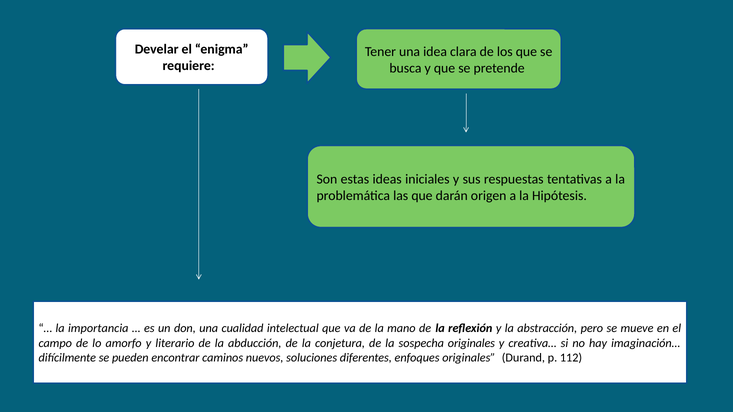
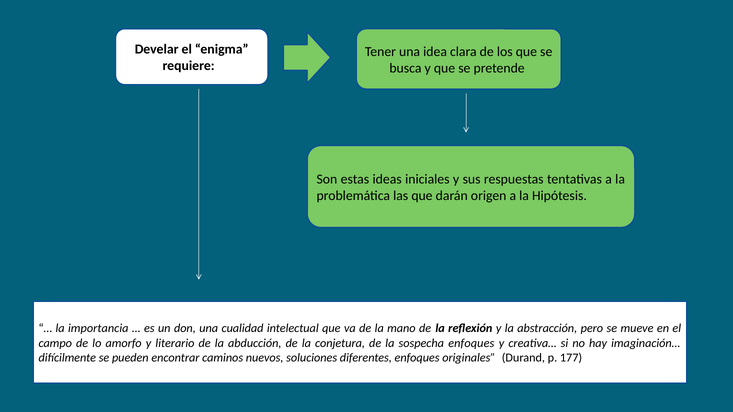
sospecha originales: originales -> enfoques (471, 343)
112: 112 -> 177 (571, 358)
